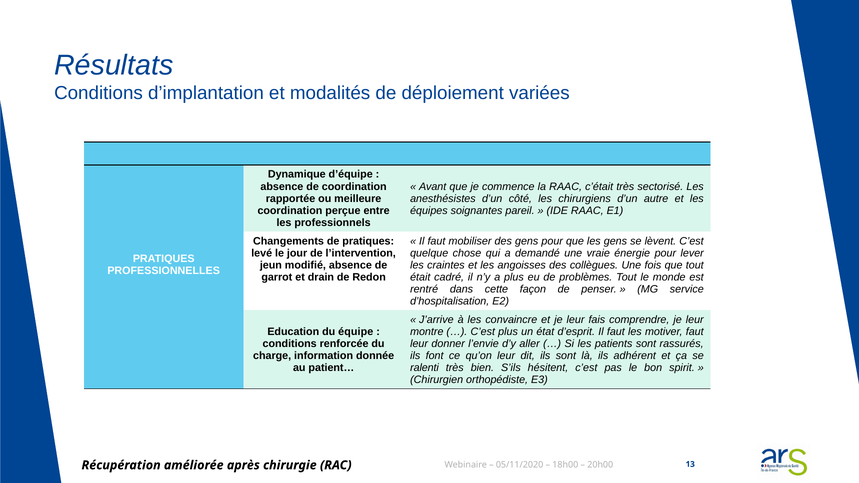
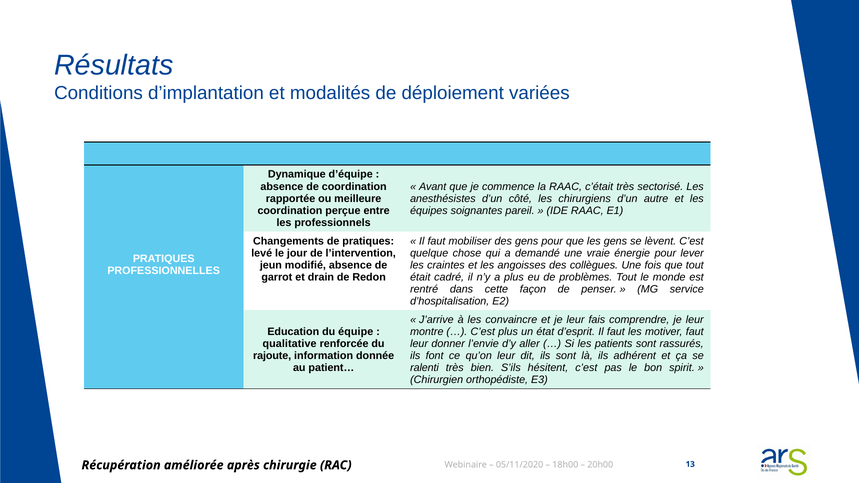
conditions: conditions -> qualitative (290, 344)
charge: charge -> rajoute (272, 356)
